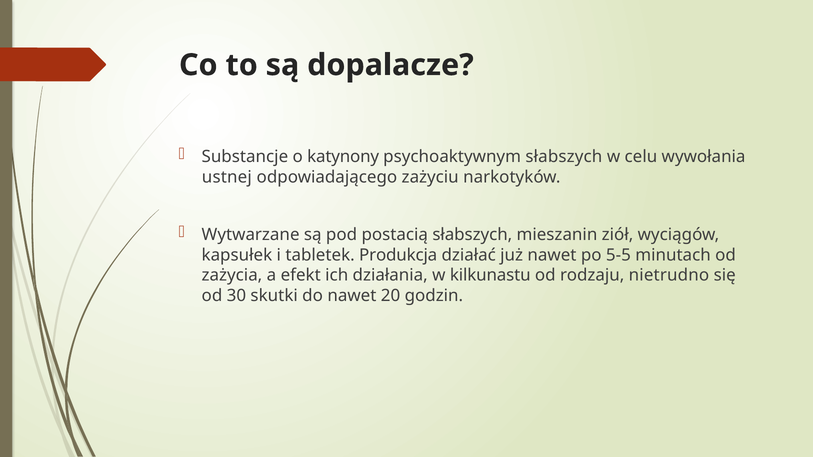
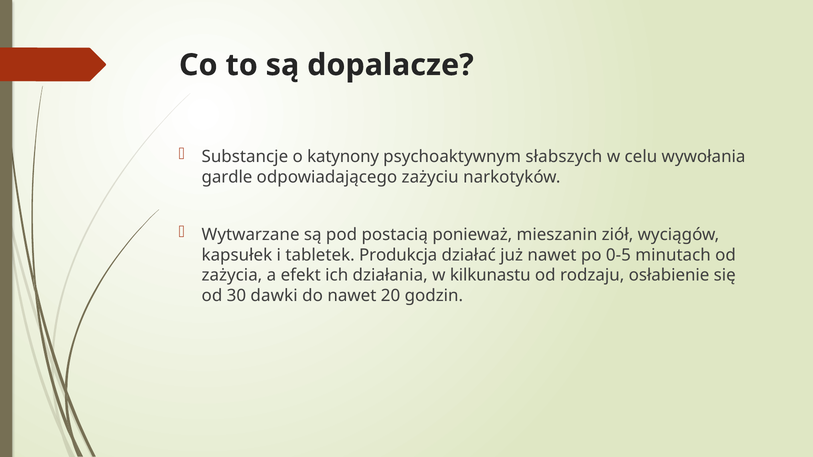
ustnej: ustnej -> gardle (227, 177)
postacią słabszych: słabszych -> ponieważ (472, 235)
5-5: 5-5 -> 0-5 (618, 255)
nietrudno: nietrudno -> osłabienie (669, 275)
skutki: skutki -> dawki (274, 296)
